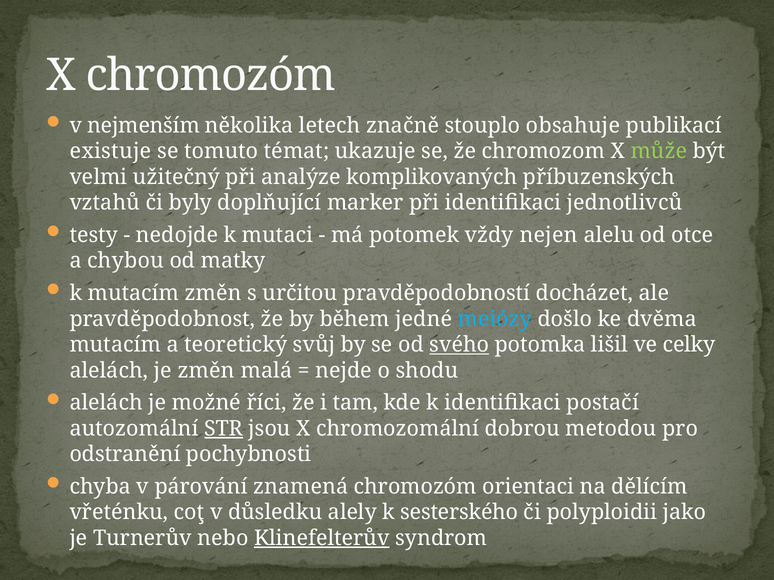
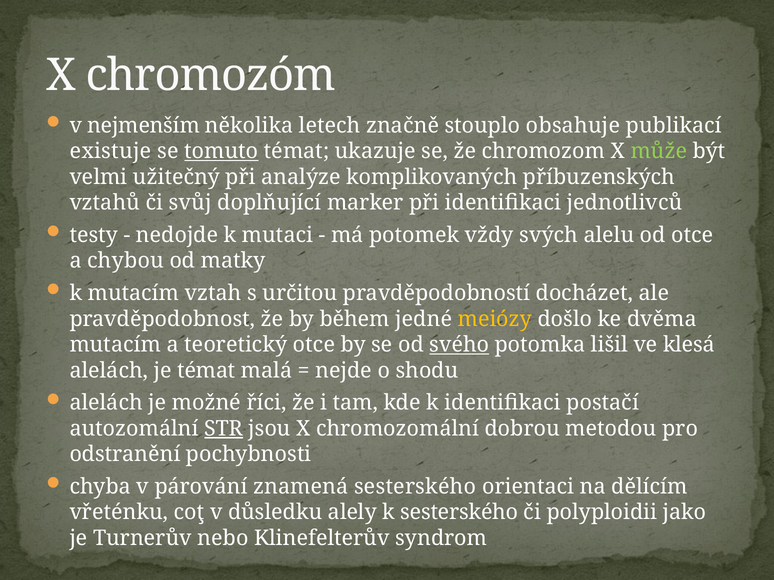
tomuto underline: none -> present (221, 151)
byly: byly -> svůj (190, 203)
nejen: nejen -> svých (549, 235)
mutacím změn: změn -> vztah (213, 293)
meiózy colour: light blue -> yellow (495, 319)
teoretický svůj: svůj -> otce (314, 345)
celky: celky -> klesá (689, 345)
je změn: změn -> témat (206, 371)
znamená chromozóm: chromozóm -> sesterského (415, 487)
Klinefelterův underline: present -> none (322, 539)
